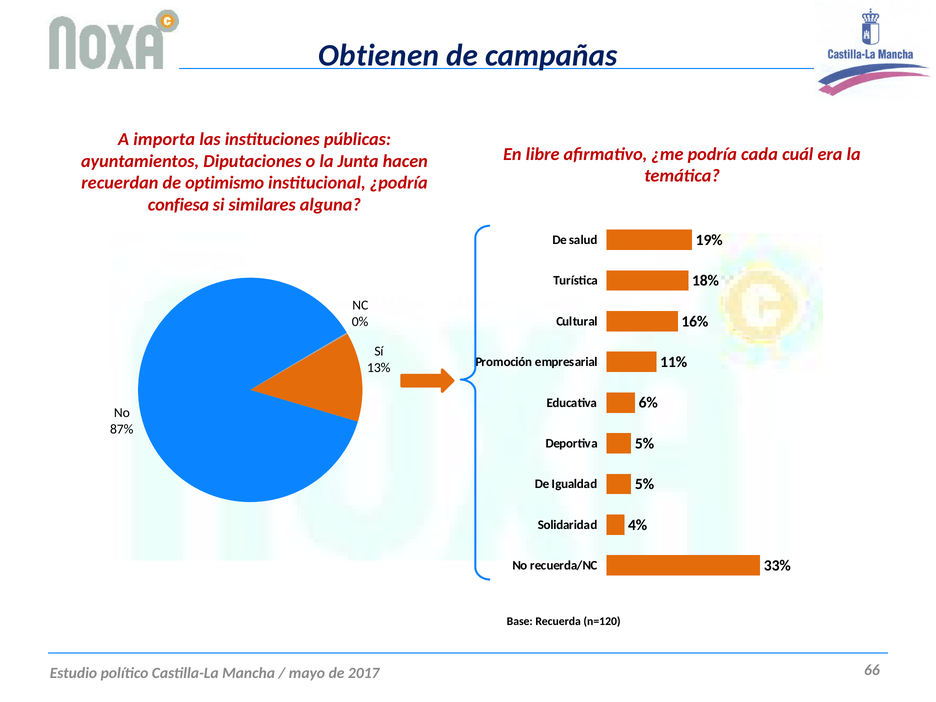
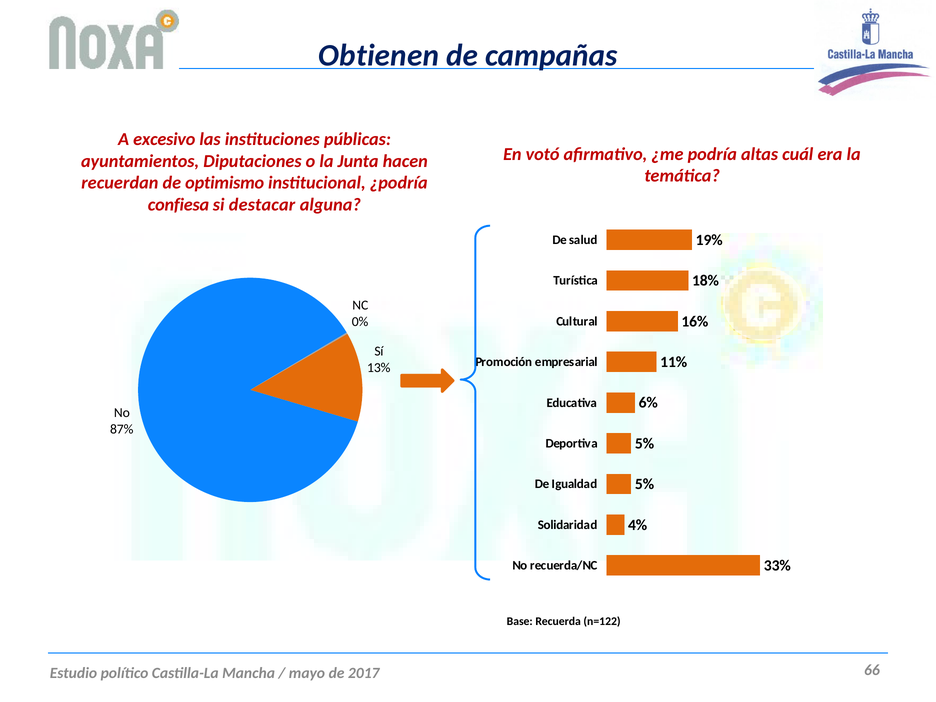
importa: importa -> excesivo (164, 139)
libre: libre -> votó (543, 154)
cada: cada -> altas (760, 154)
similares: similares -> destacar (262, 205)
n=120: n=120 -> n=122 (602, 621)
